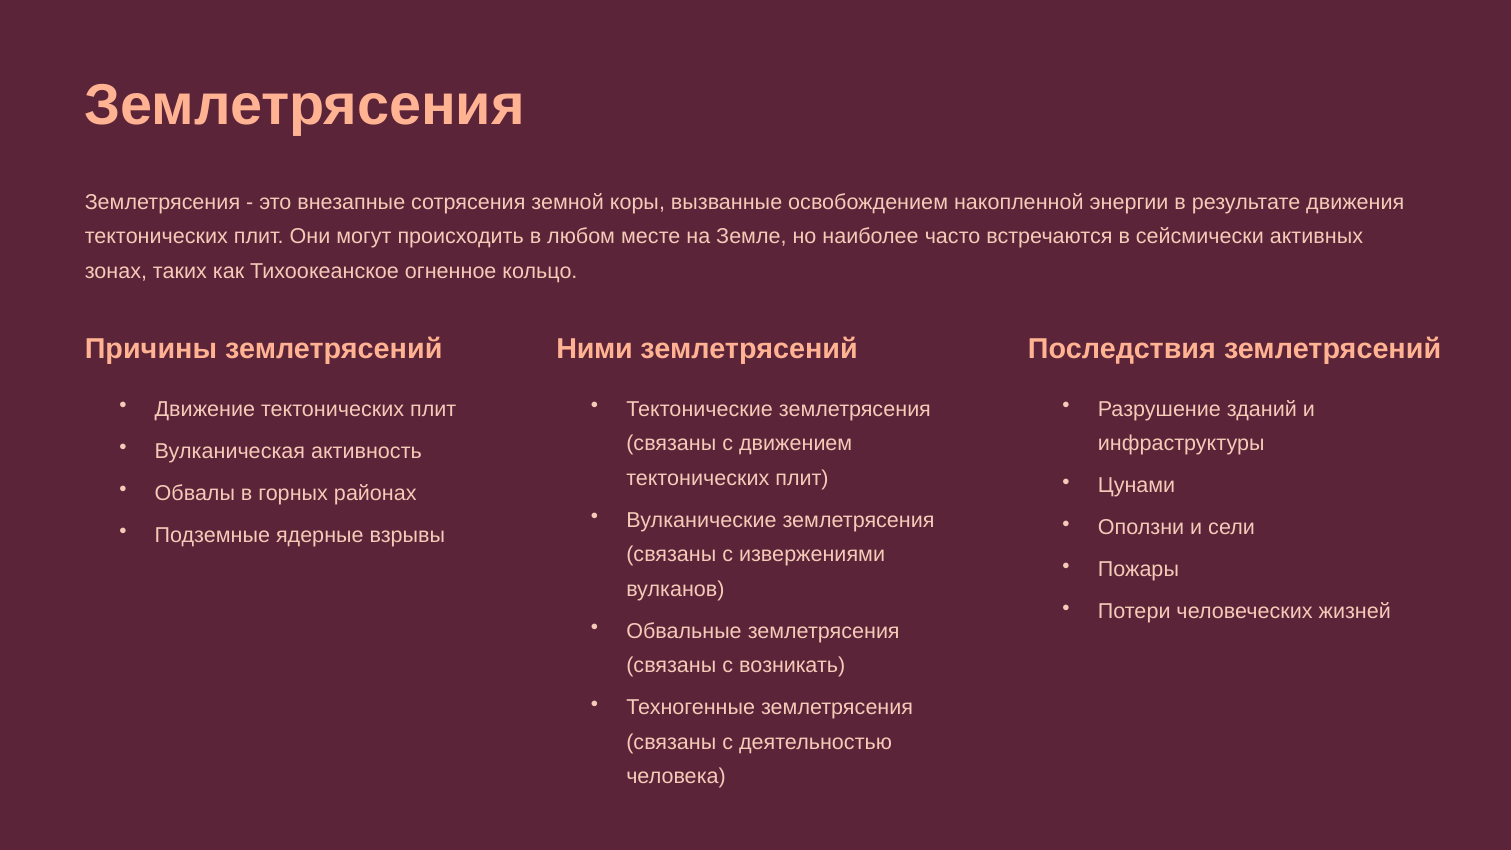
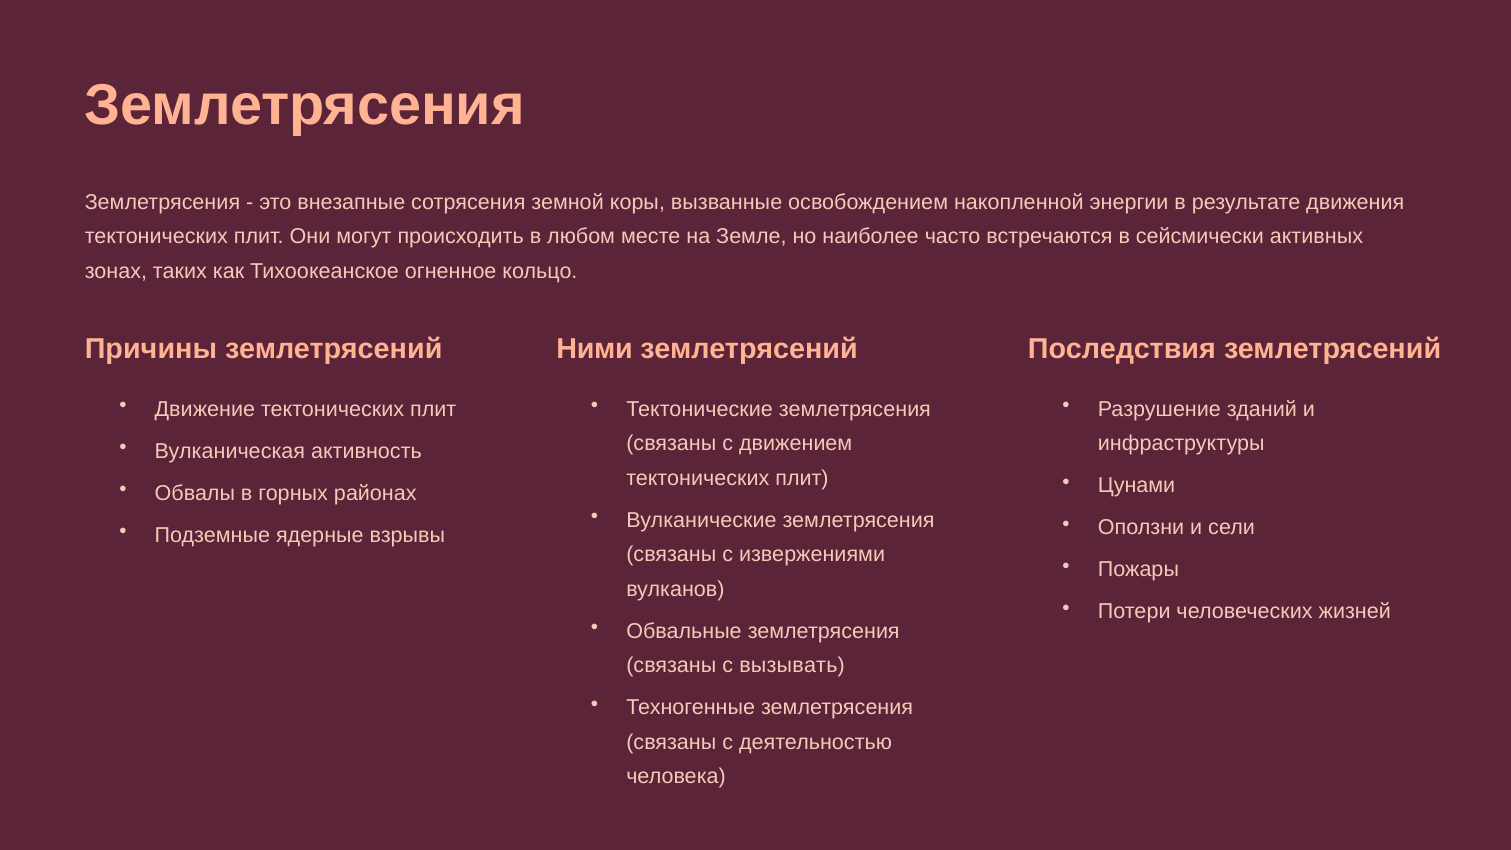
возникать: возникать -> вызывать (792, 666)
